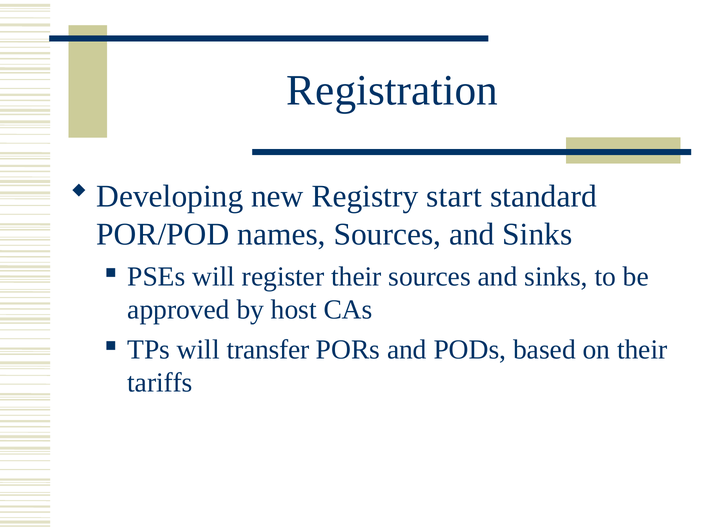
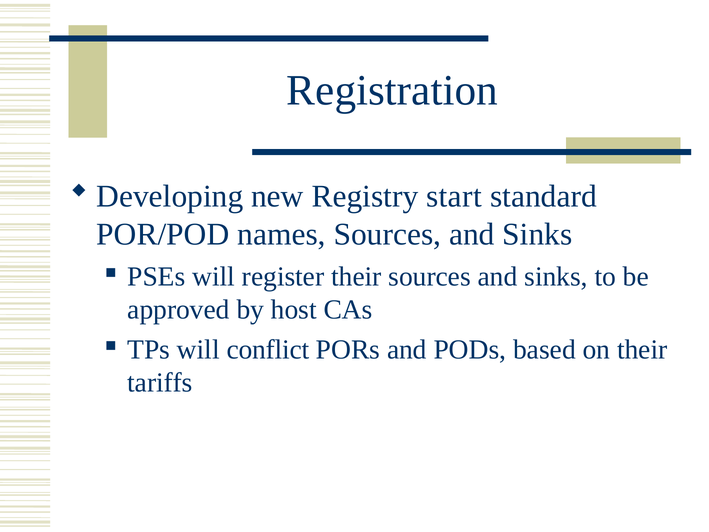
transfer: transfer -> conflict (268, 349)
